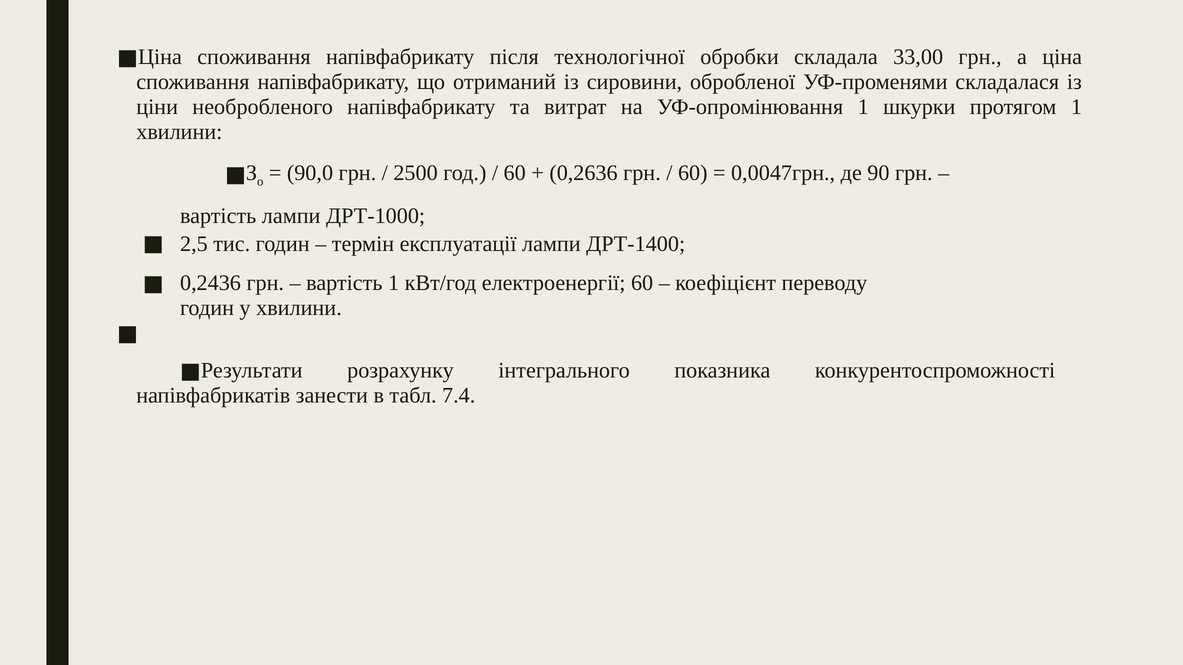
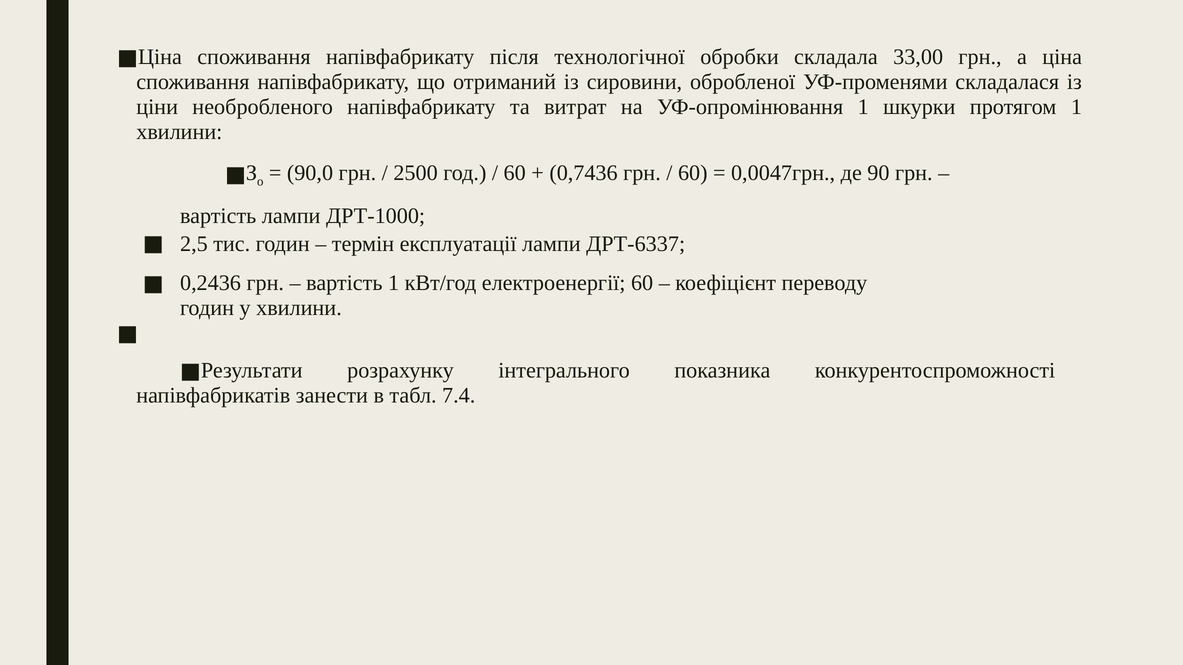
0,2636: 0,2636 -> 0,7436 (584, 173)
ДРТ-1400: ДРТ-1400 -> ДРТ-6337 (636, 244)
